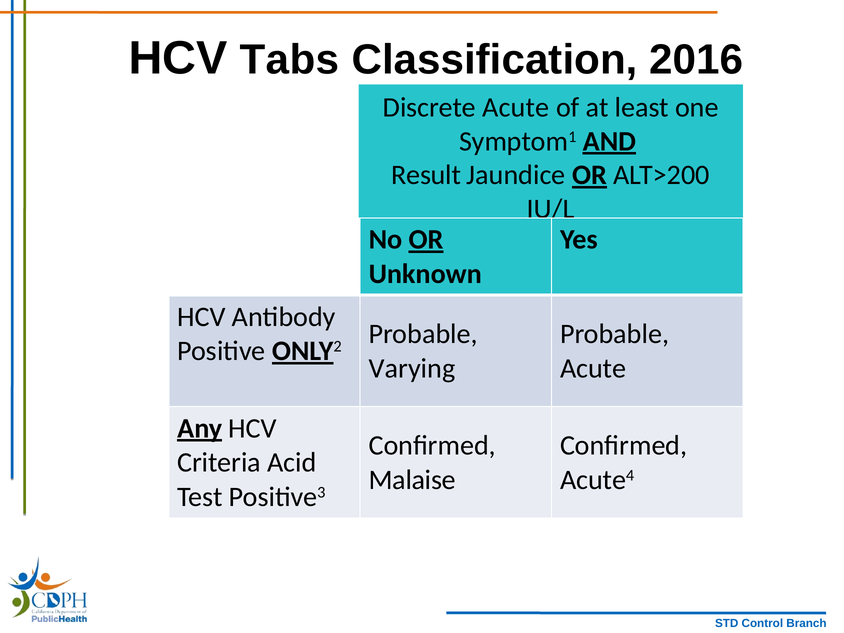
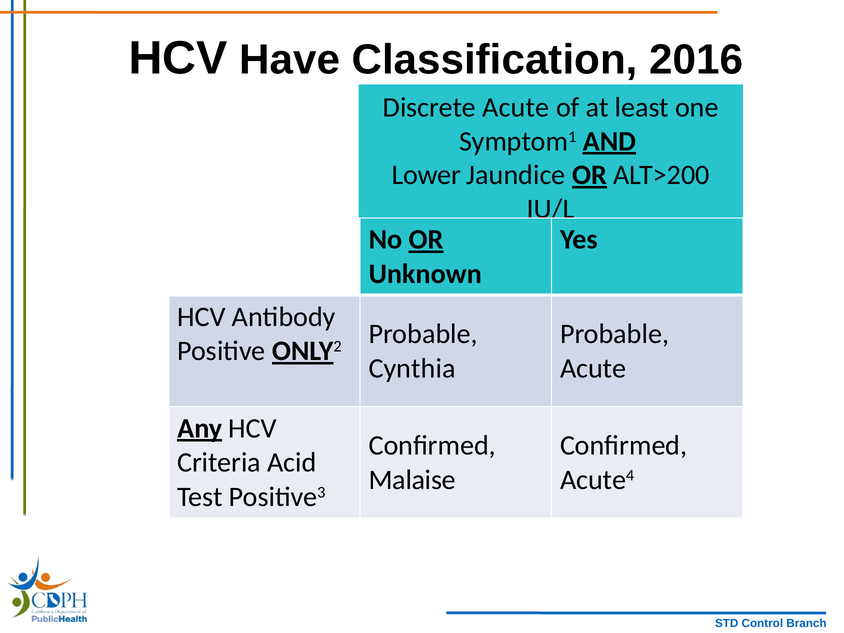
Tabs: Tabs -> Have (290, 60)
Result: Result -> Lower (426, 175)
Varying: Varying -> Cynthia (412, 368)
